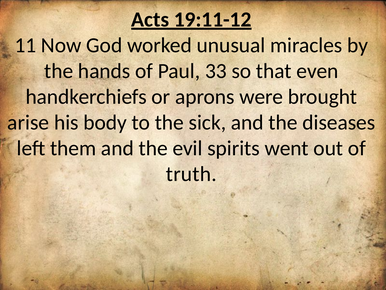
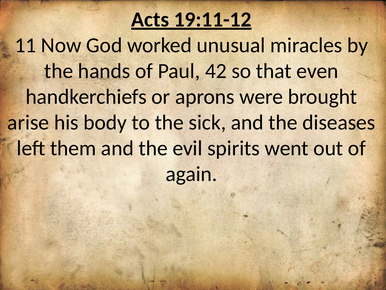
33: 33 -> 42 (216, 71)
truth: truth -> again (191, 174)
